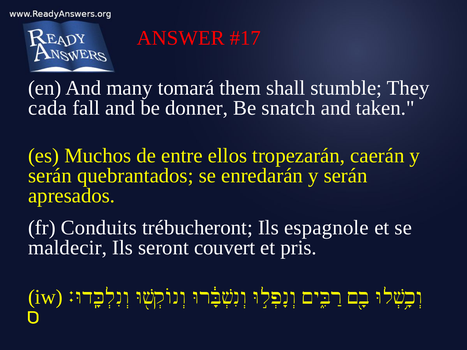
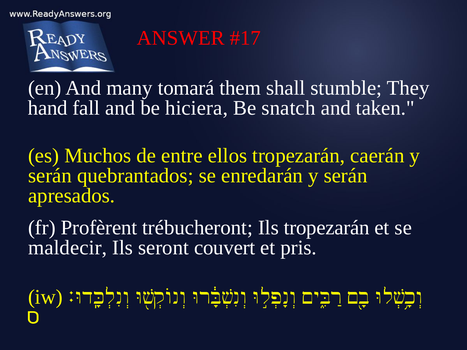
cada: cada -> hand (48, 108)
donner: donner -> hiciera (197, 108)
Conduits: Conduits -> Profèrent (99, 228)
Ils espagnole: espagnole -> tropezarán (327, 228)
